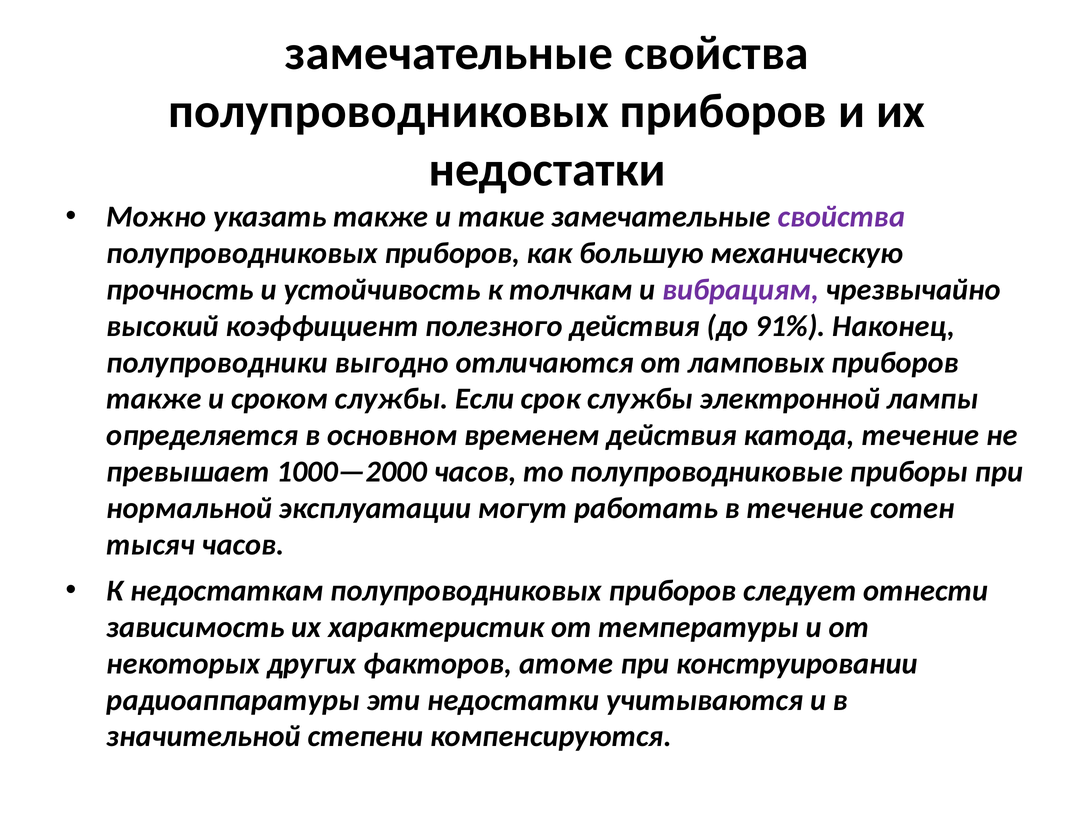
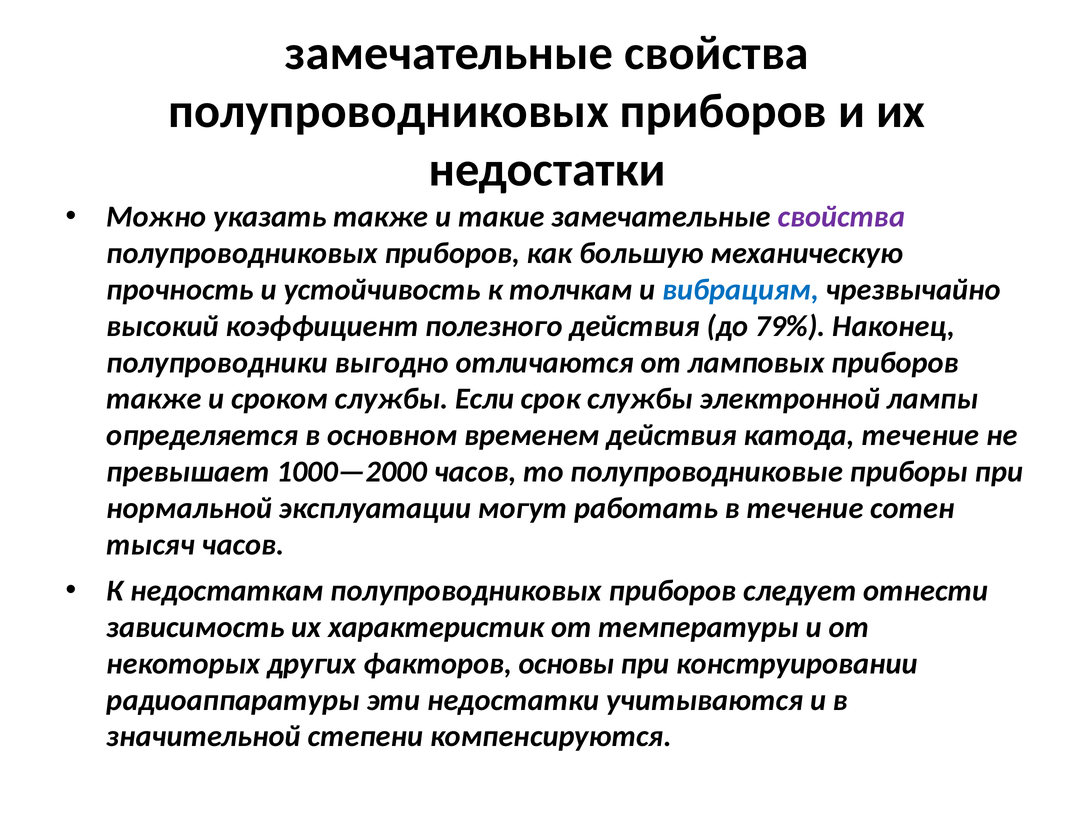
вибрациям colour: purple -> blue (741, 290)
91%: 91% -> 79% (790, 326)
атоме: атоме -> основы (566, 664)
